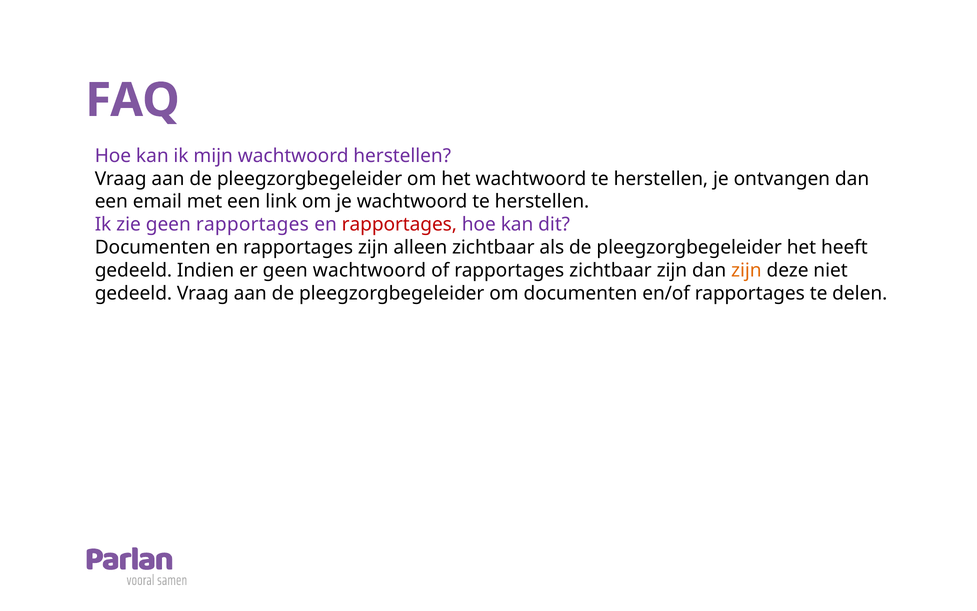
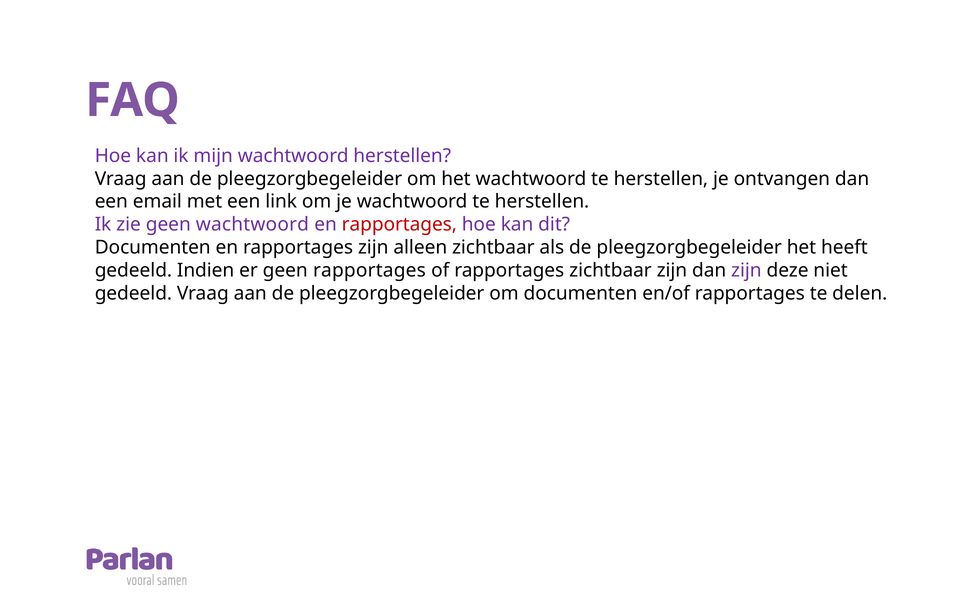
geen rapportages: rapportages -> wachtwoord (252, 224)
geen wachtwoord: wachtwoord -> rapportages (369, 270)
zijn colour: orange -> purple (746, 270)
